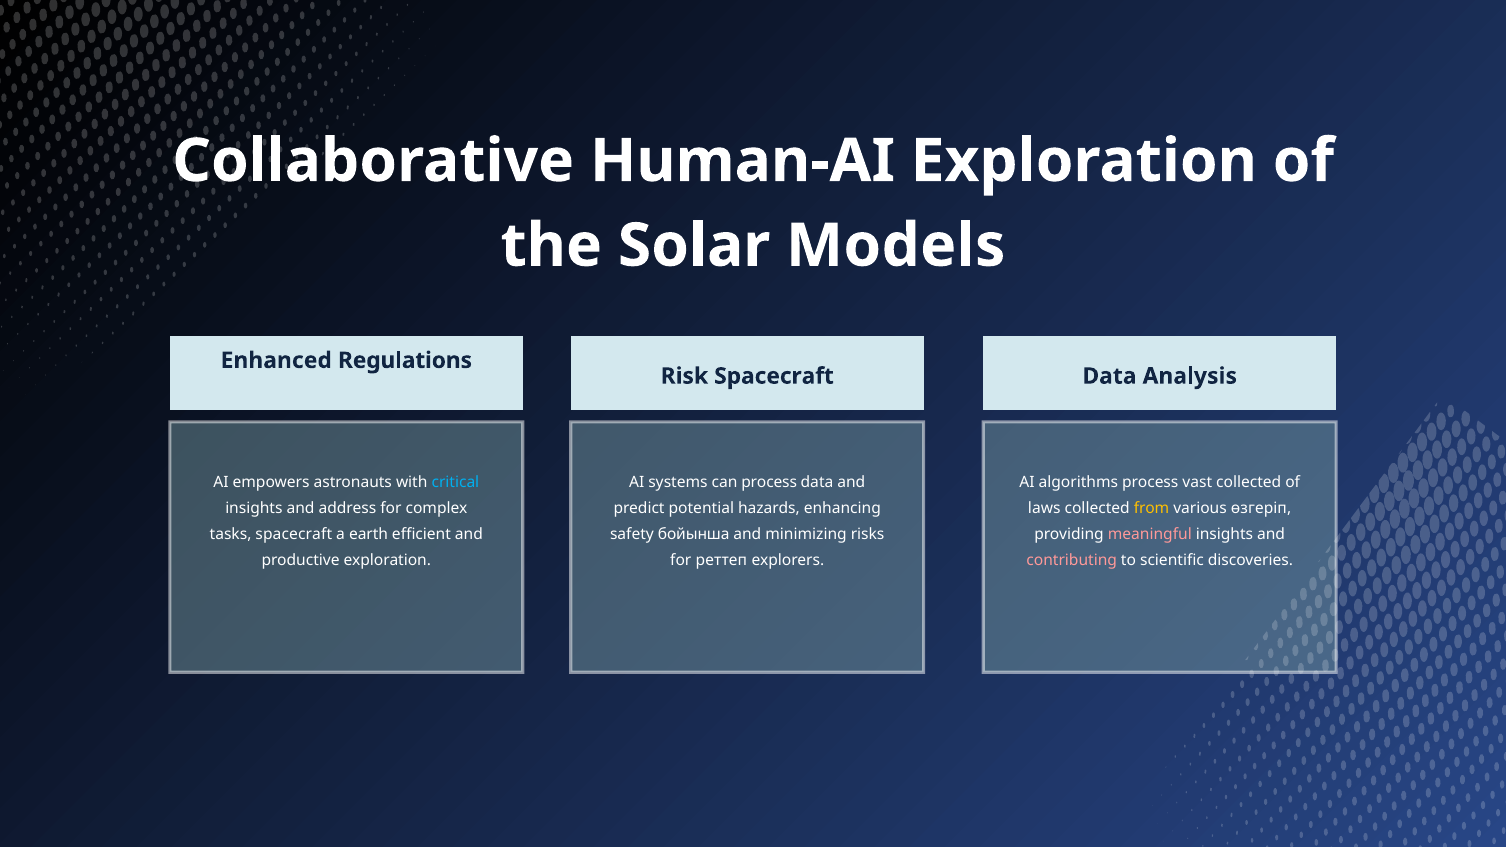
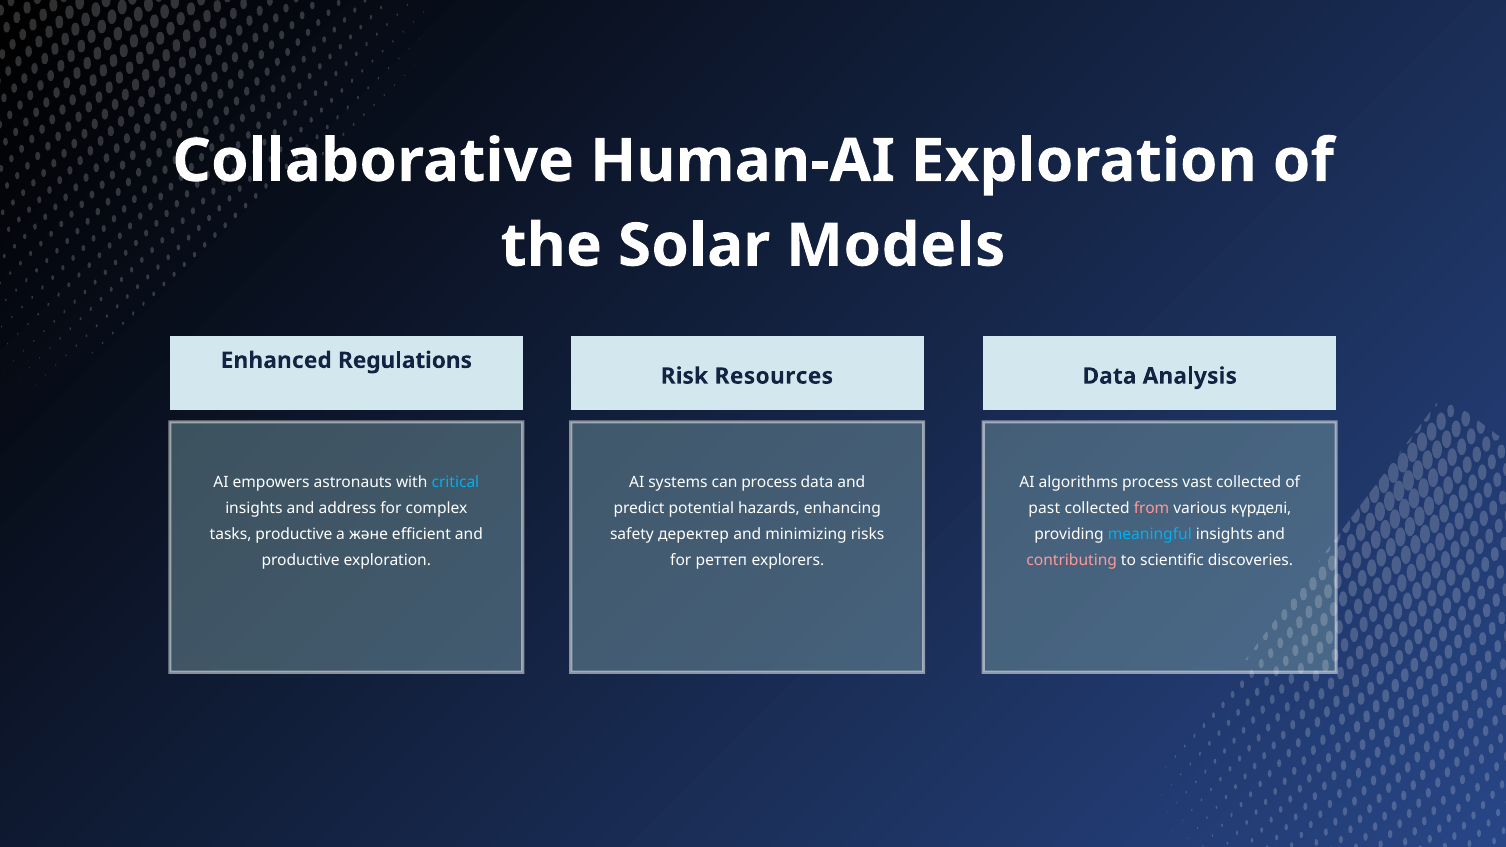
Risk Spacecraft: Spacecraft -> Resources (774, 376)
laws: laws -> past (1044, 508)
from colour: yellow -> pink (1152, 508)
өзгеріп: өзгеріп -> күрделі (1261, 508)
tasks spacecraft: spacecraft -> productive (294, 534)
earth: earth -> және (368, 534)
бойынша: бойынша -> деректер (694, 534)
meaningful colour: pink -> light blue (1150, 534)
